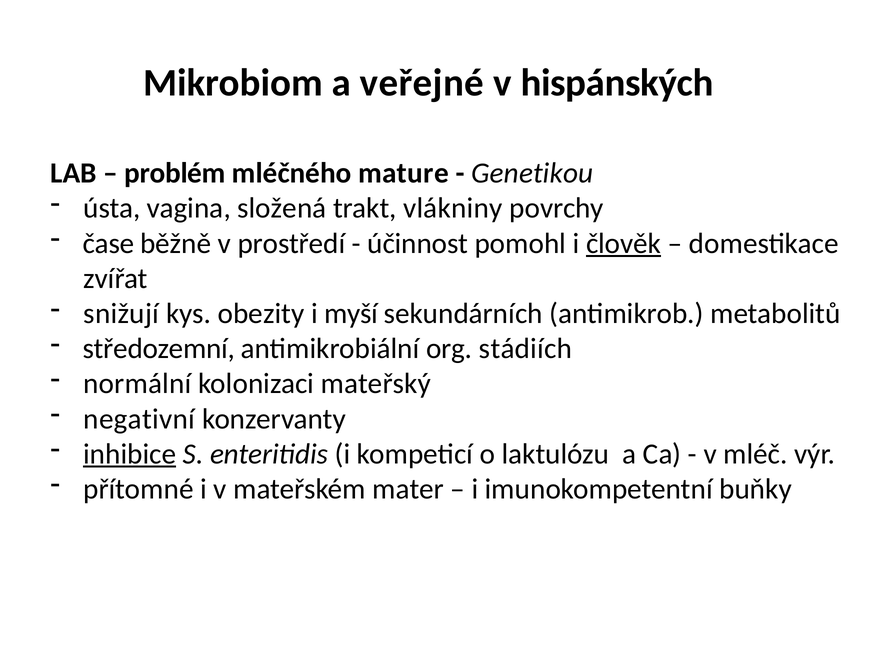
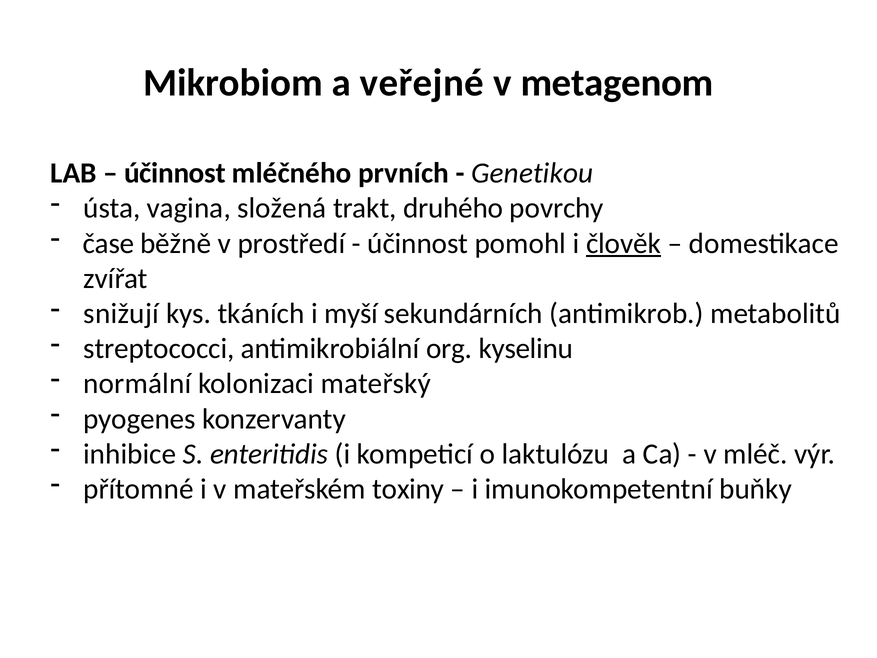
hispánských: hispánských -> metagenom (617, 83)
problém: problém -> účinnost (175, 173)
mature: mature -> prvních (404, 173)
vlákniny: vlákniny -> druhého (453, 208)
obezity: obezity -> tkáních (261, 313)
středozemní: středozemní -> streptococci (159, 349)
stádiích: stádiích -> kyselinu (526, 349)
negativní: negativní -> pyogenes (139, 419)
inhibice underline: present -> none (130, 454)
mater: mater -> toxiny (408, 489)
